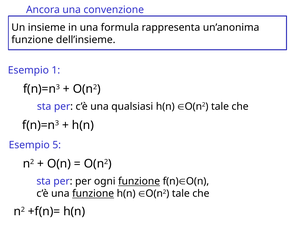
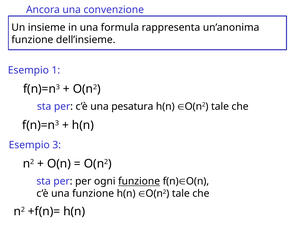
qualsiasi: qualsiasi -> pesatura (132, 107)
5: 5 -> 3 (57, 145)
funzione underline: present -> none (93, 194)
